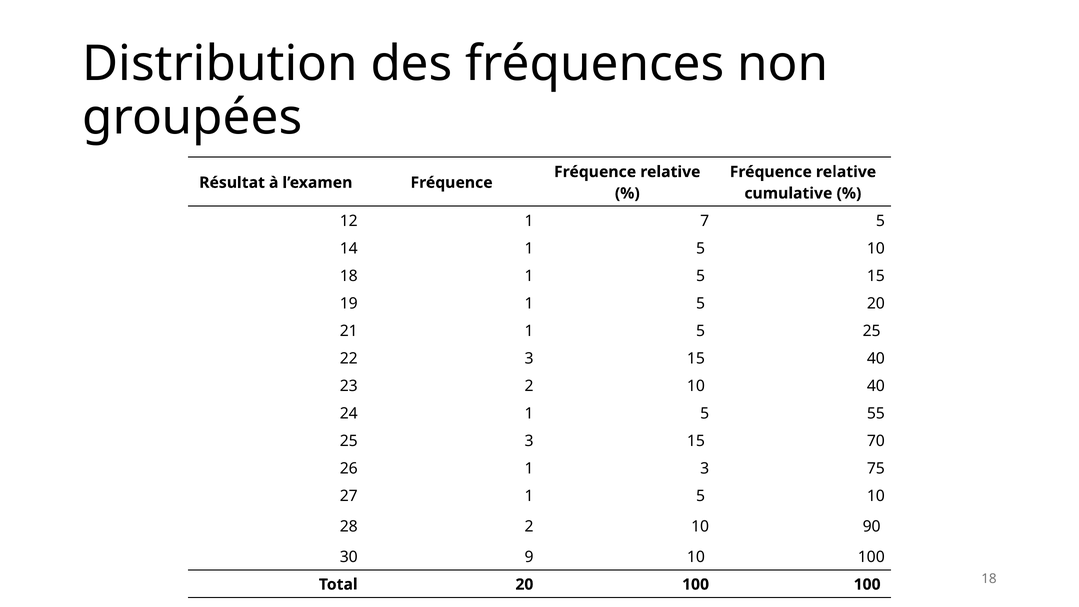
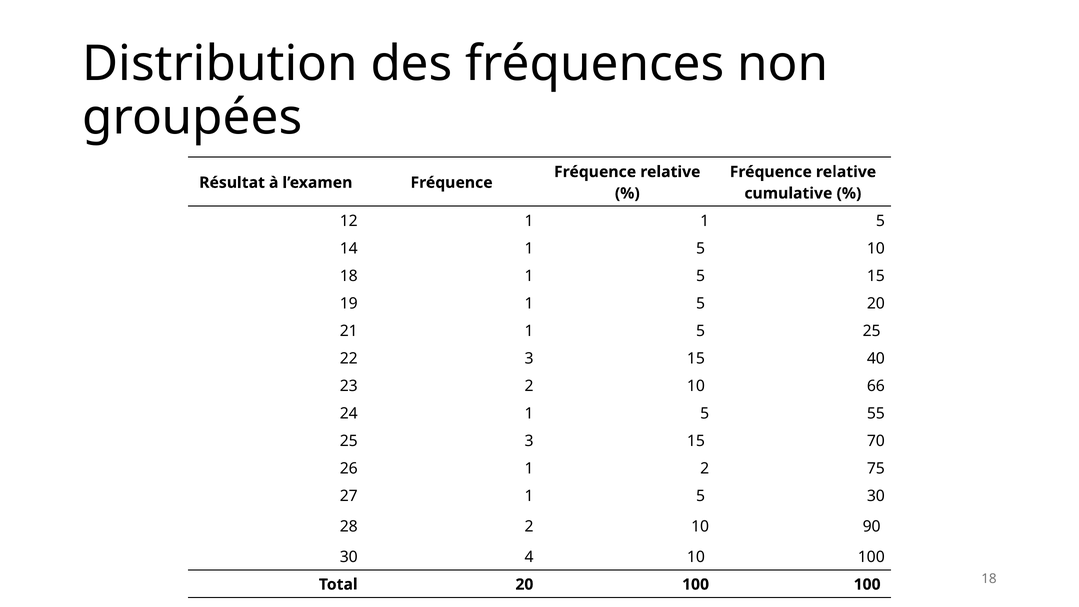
1 7: 7 -> 1 (705, 221)
10 40: 40 -> 66 (876, 386)
1 3: 3 -> 2 (705, 469)
27 1 5 10: 10 -> 30 (876, 496)
9: 9 -> 4 (529, 557)
